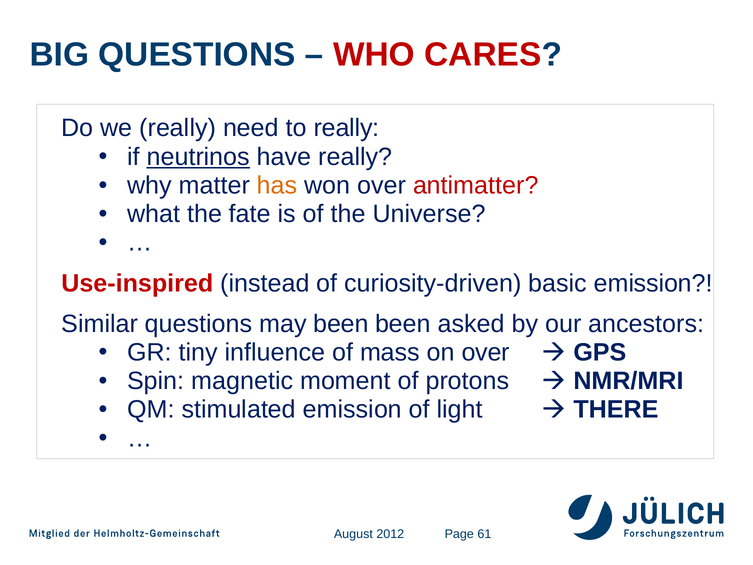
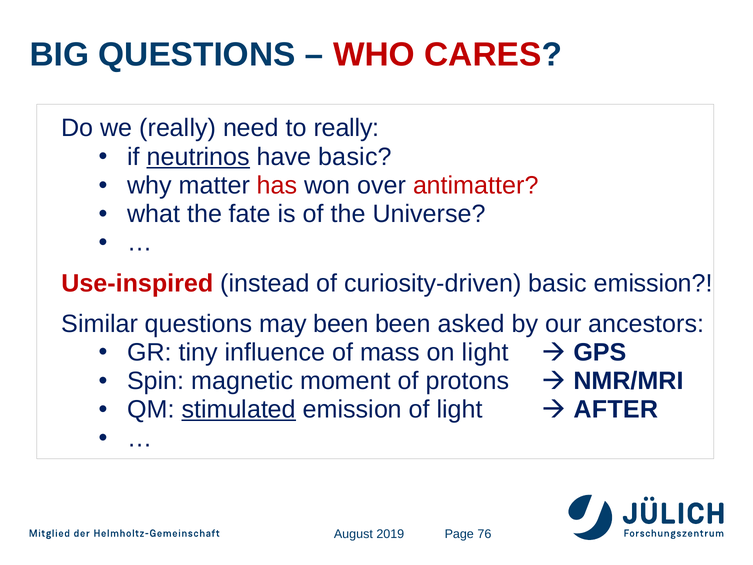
have really: really -> basic (355, 157)
has colour: orange -> red (277, 185)
on over: over -> light (485, 352)
stimulated underline: none -> present (239, 409)
THERE: THERE -> AFTER (616, 409)
2012: 2012 -> 2019 (390, 534)
61: 61 -> 76 (484, 534)
